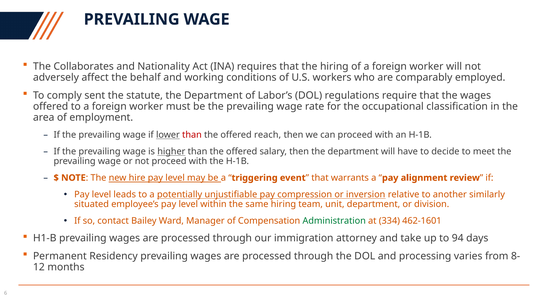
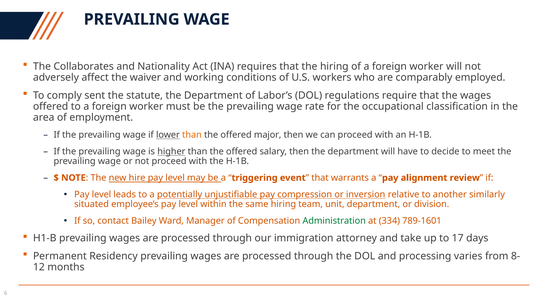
behalf: behalf -> waiver (145, 78)
than colour: red -> orange (192, 135)
reach: reach -> major (268, 135)
462-1601: 462-1601 -> 789-1601 (422, 221)
94: 94 -> 17 (458, 239)
